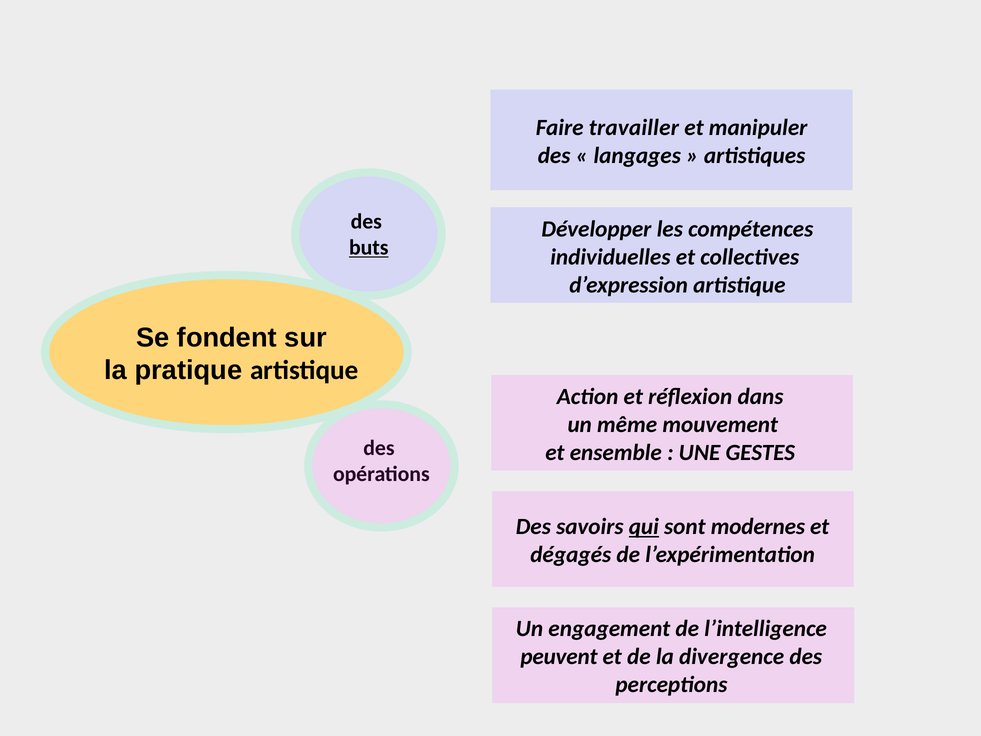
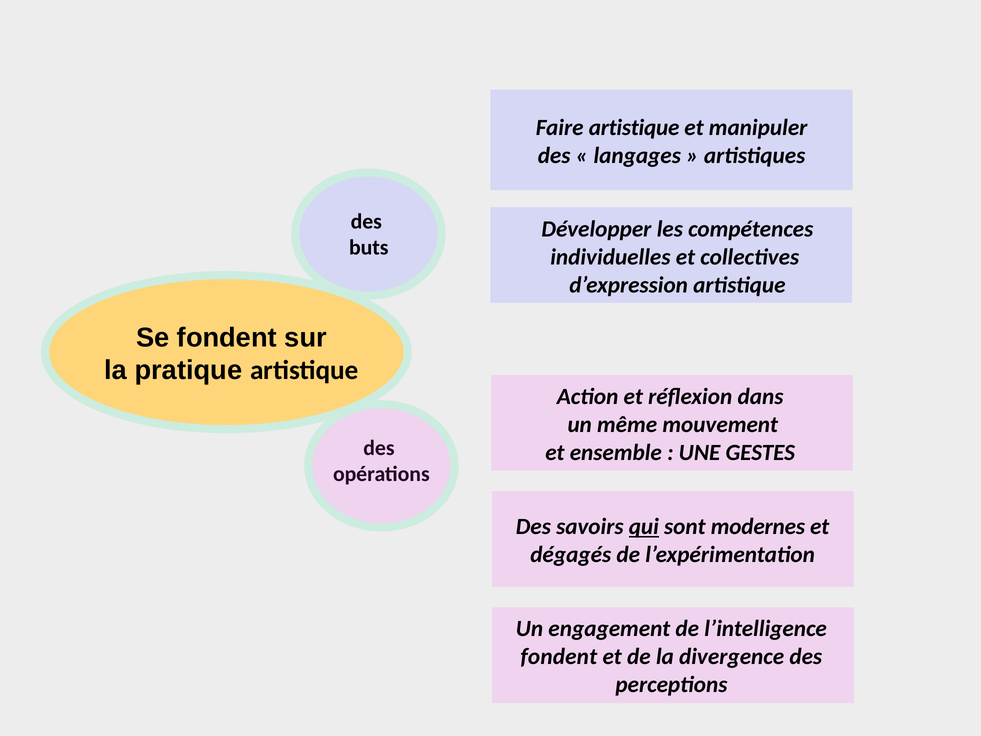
Faire travailler: travailler -> artistique (634, 128)
buts underline: present -> none (369, 248)
peuvent: peuvent -> fondent (559, 656)
